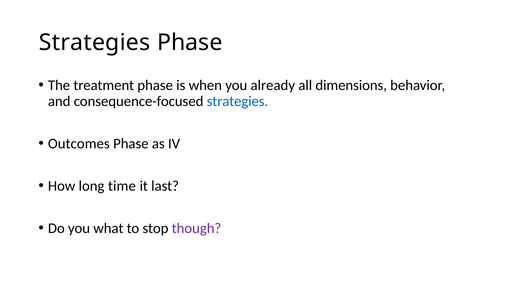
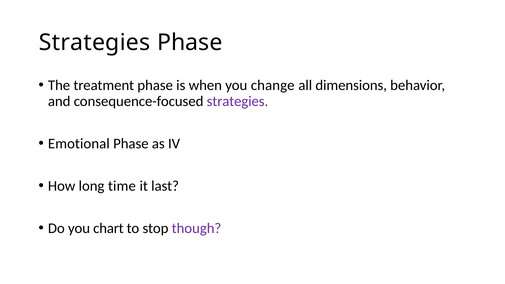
already: already -> change (273, 85)
strategies colour: blue -> purple (237, 101)
Outcomes: Outcomes -> Emotional (79, 144)
what: what -> chart (108, 228)
